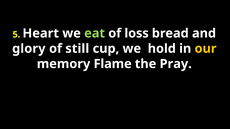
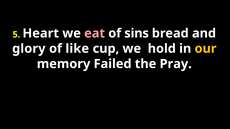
eat colour: light green -> pink (95, 33)
loss: loss -> sins (137, 33)
still: still -> like (77, 49)
Flame: Flame -> Failed (113, 64)
